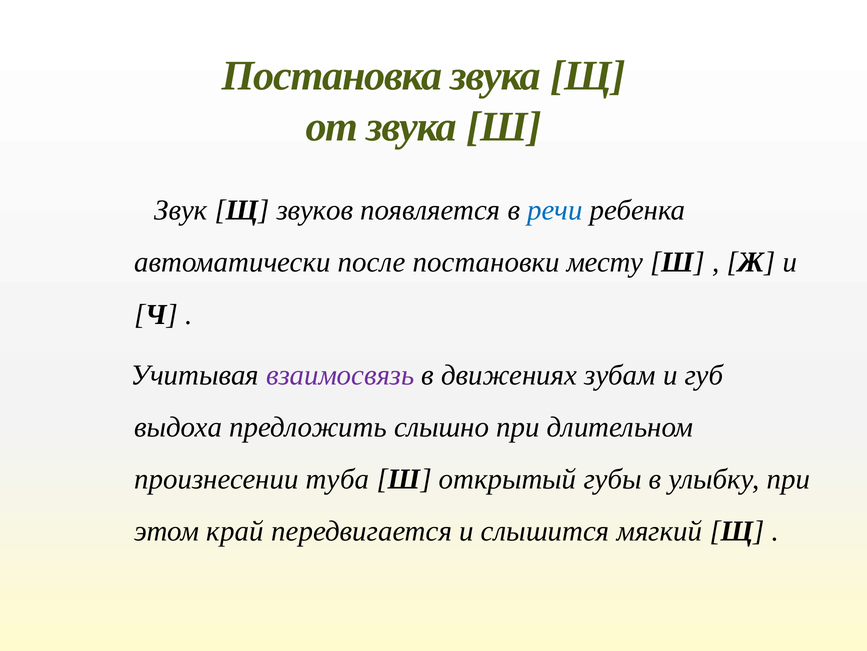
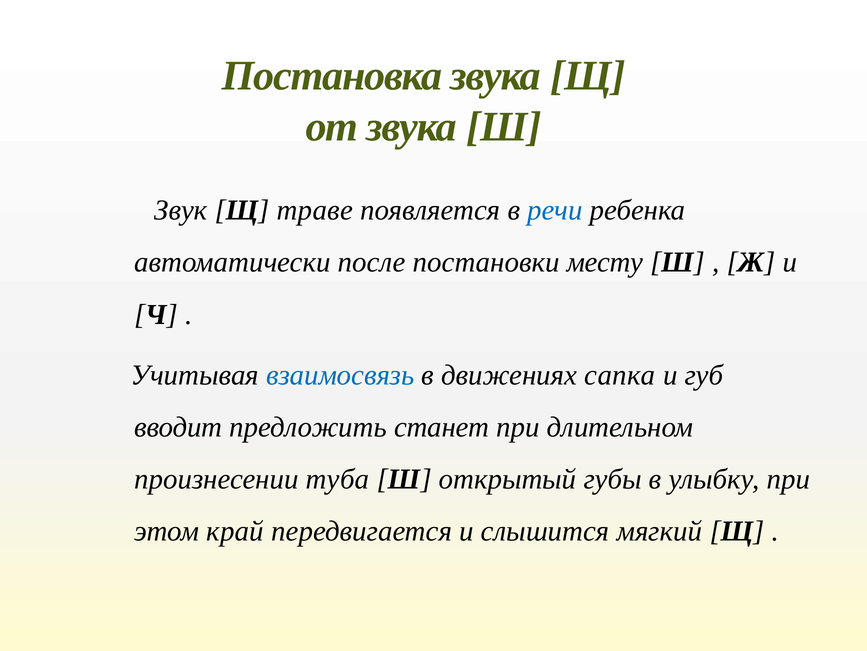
звуков: звуков -> траве (315, 210)
взаимосвязь colour: purple -> blue (340, 375)
зубам: зубам -> сапка (620, 375)
выдоха: выдоха -> вводит (178, 427)
слышно: слышно -> станет (442, 427)
